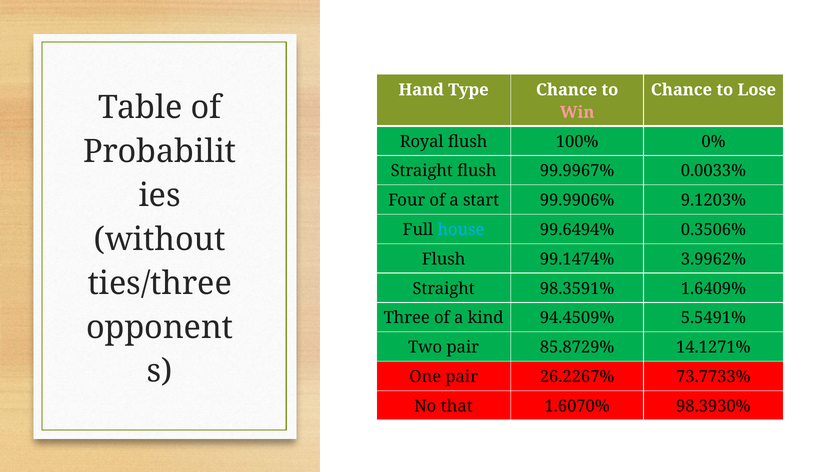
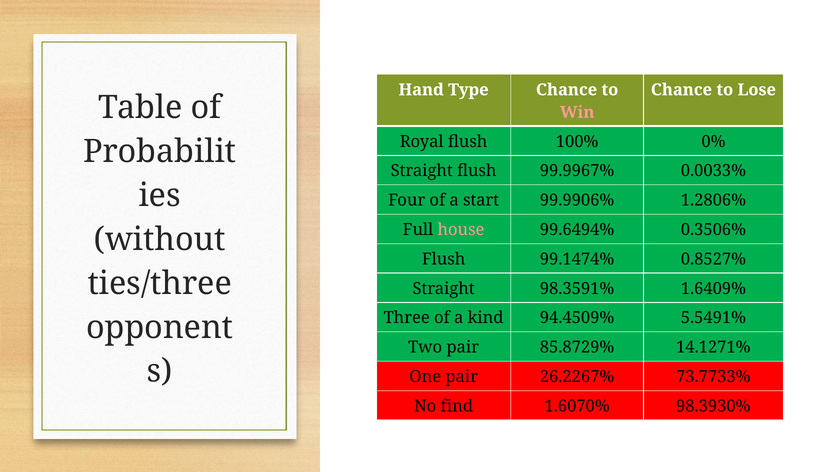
9.1203%: 9.1203% -> 1.2806% (713, 200)
house colour: light blue -> pink (461, 230)
3.9962%: 3.9962% -> 0.8527% (713, 259)
that: that -> find (457, 406)
